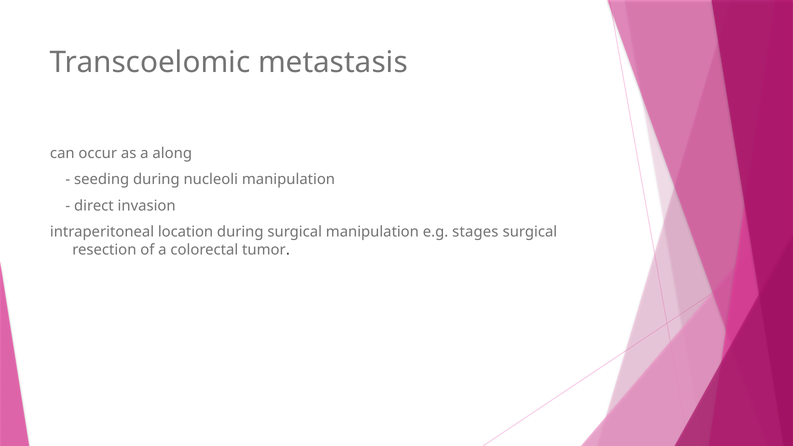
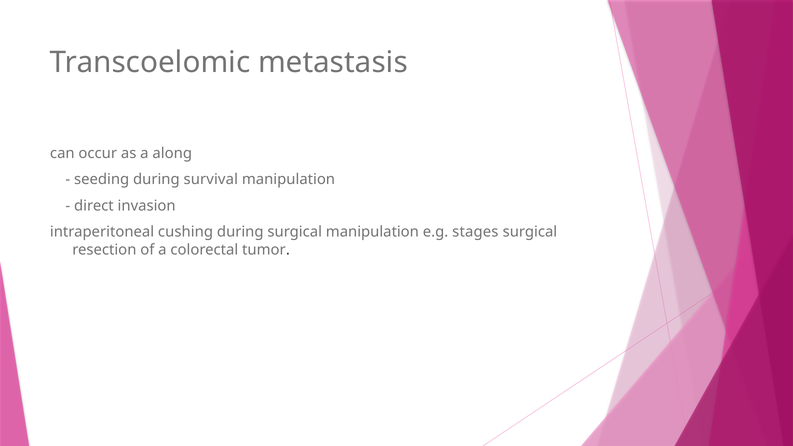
nucleoli: nucleoli -> survival (211, 180)
location: location -> cushing (186, 232)
